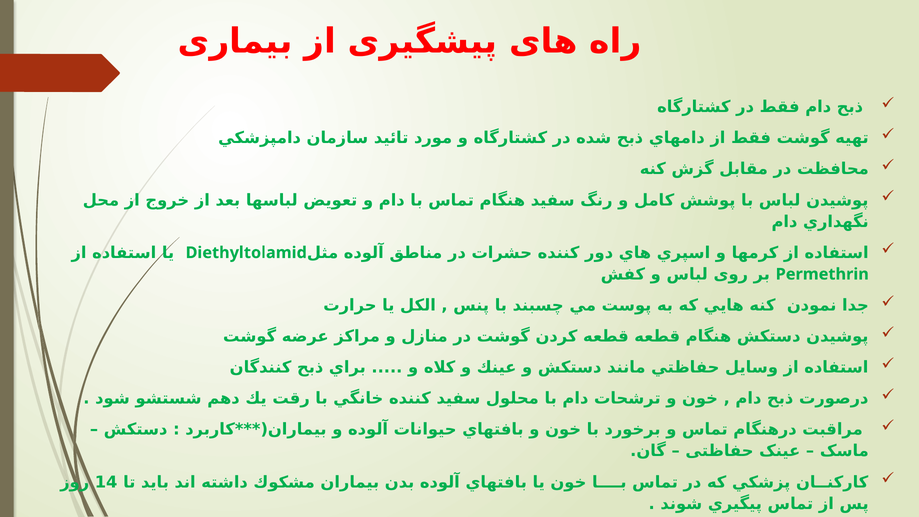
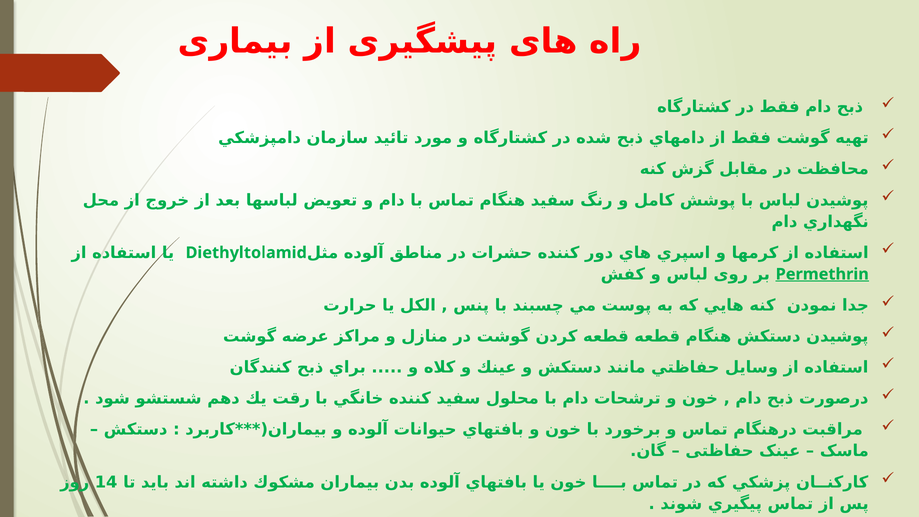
Permethrin underline: none -> present (822, 274)
